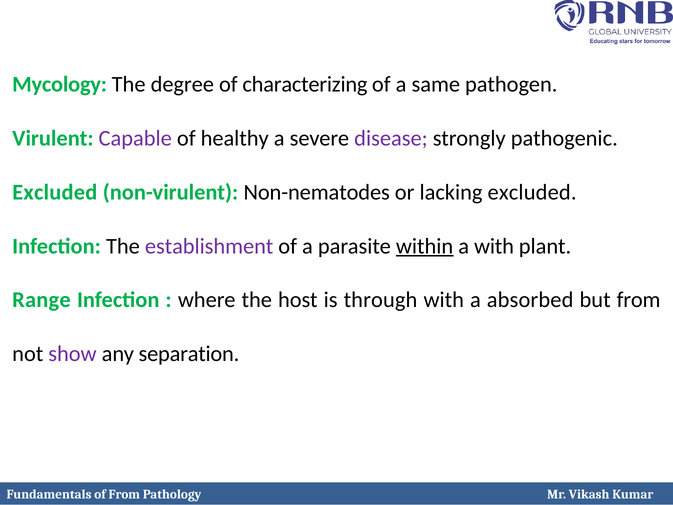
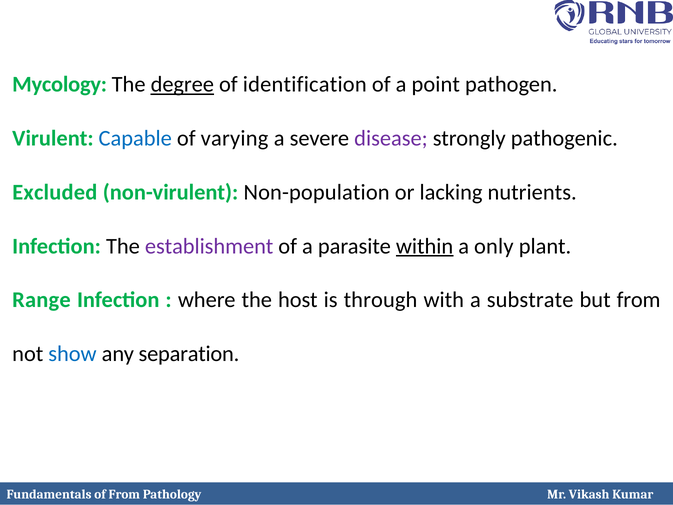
degree underline: none -> present (182, 85)
characterizing: characterizing -> identification (305, 85)
same: same -> point (436, 85)
Capable colour: purple -> blue (135, 138)
healthy: healthy -> varying (235, 138)
Non-nematodes: Non-nematodes -> Non-population (317, 192)
lacking excluded: excluded -> nutrients (532, 192)
a with: with -> only (494, 246)
absorbed: absorbed -> substrate (530, 300)
show colour: purple -> blue (72, 354)
